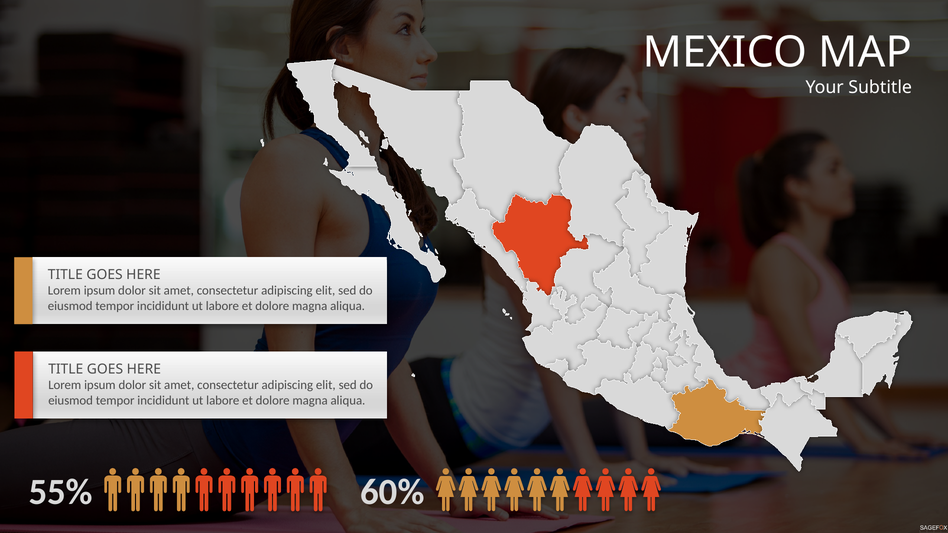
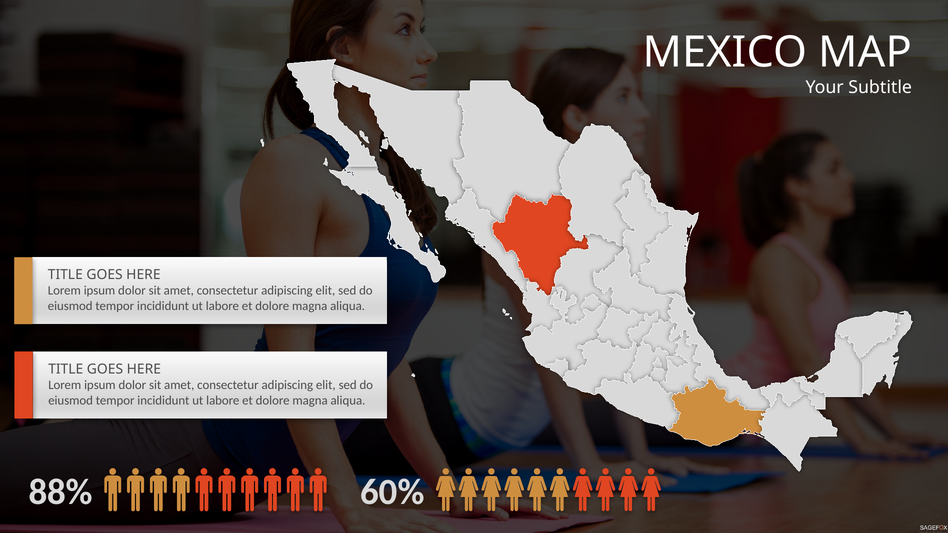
55%: 55% -> 88% (61, 492)
